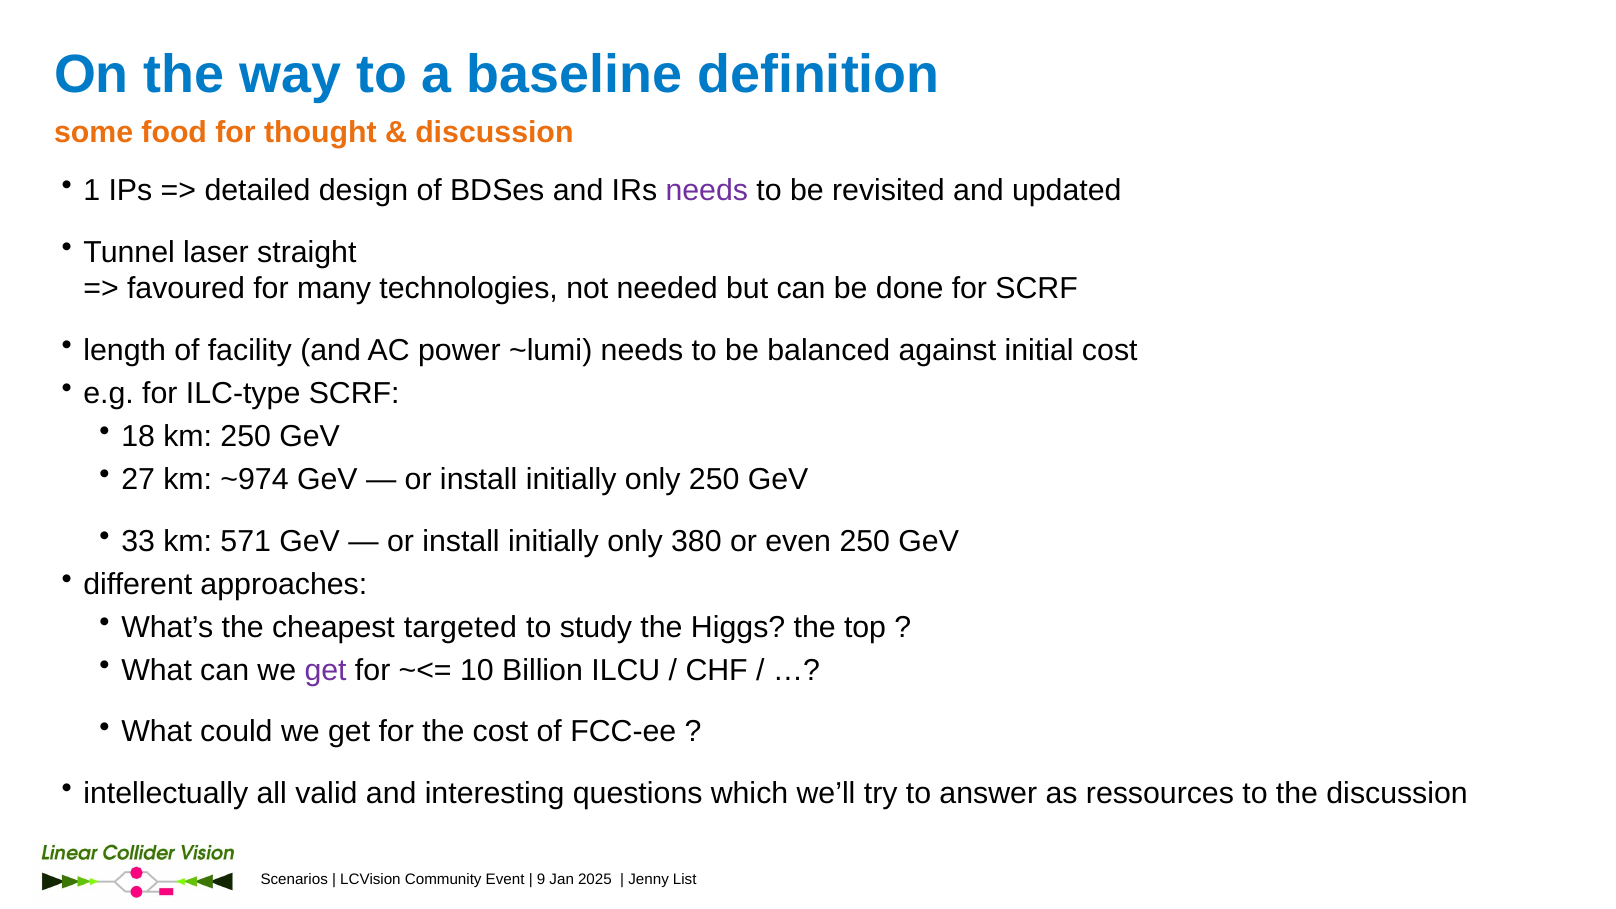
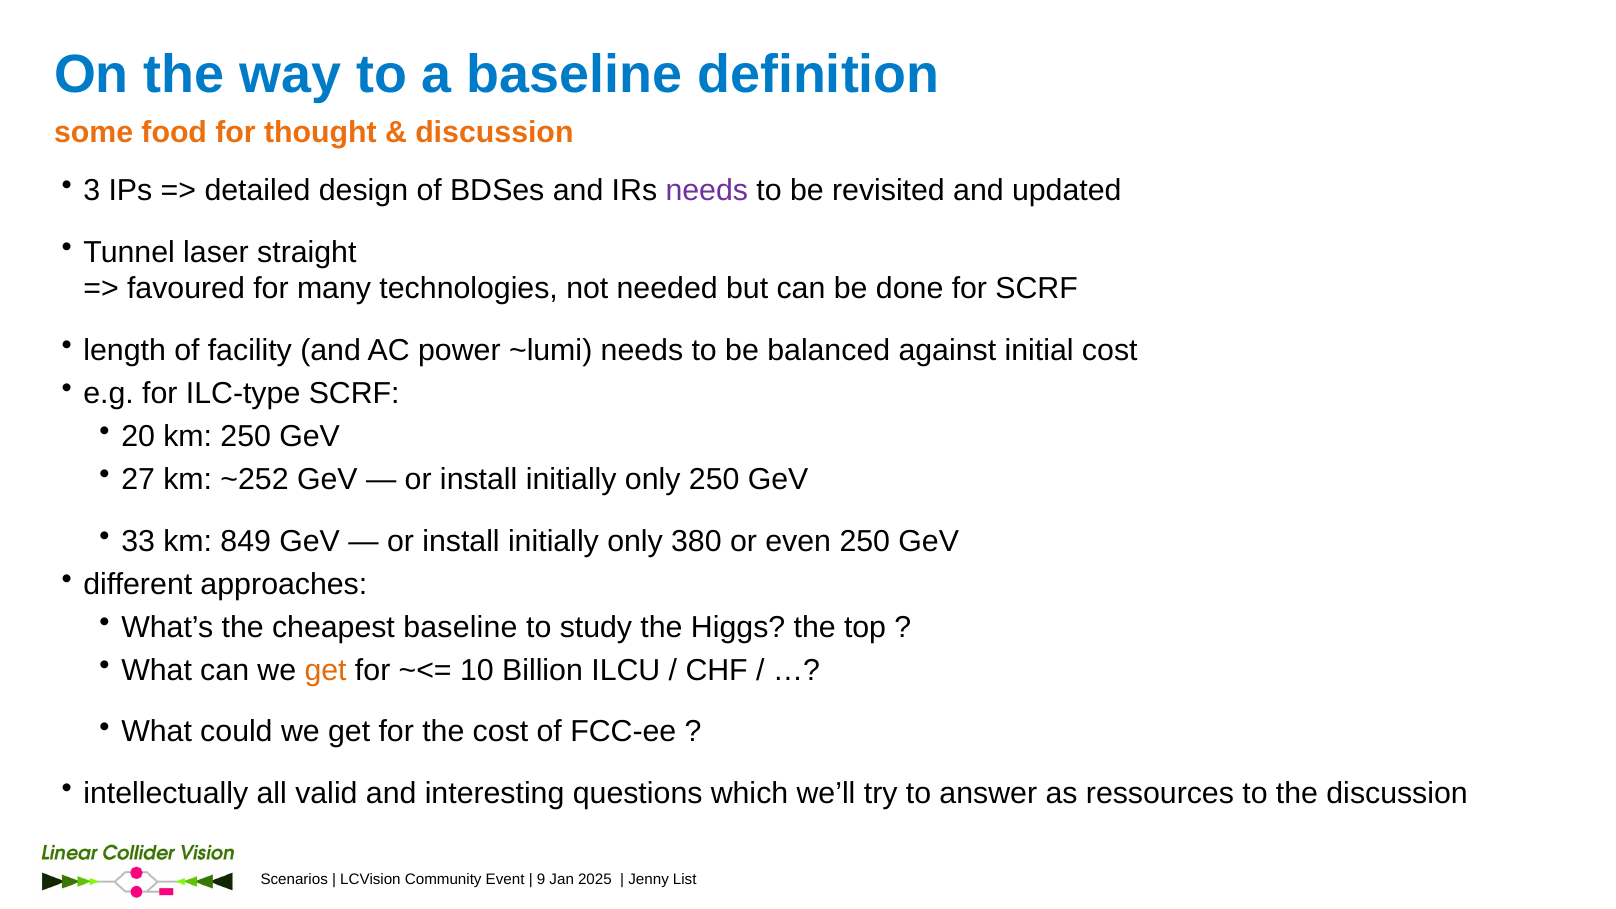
1: 1 -> 3 (92, 191)
18: 18 -> 20 (138, 436)
~974: ~974 -> ~252 (255, 480)
571: 571 -> 849 (246, 541)
cheapest targeted: targeted -> baseline (460, 627)
get colour: purple -> orange (326, 670)
